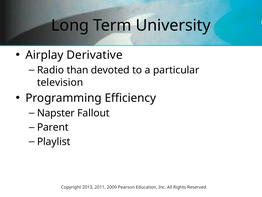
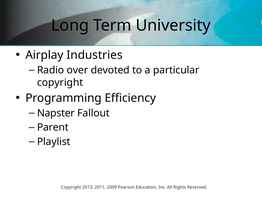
Derivative: Derivative -> Industries (95, 55)
than: than -> over (77, 70)
television: television -> copyright (60, 82)
